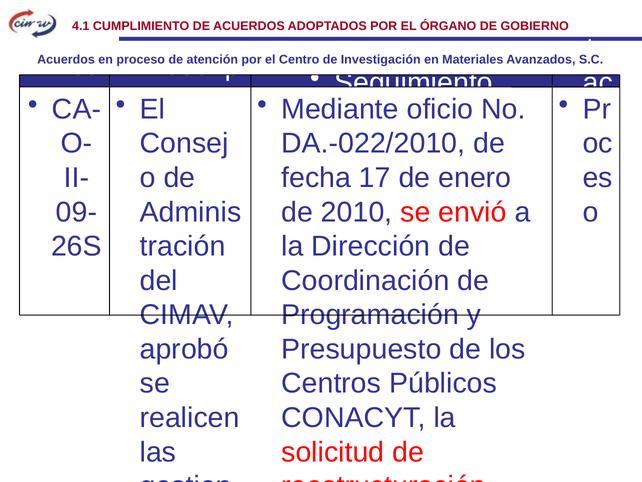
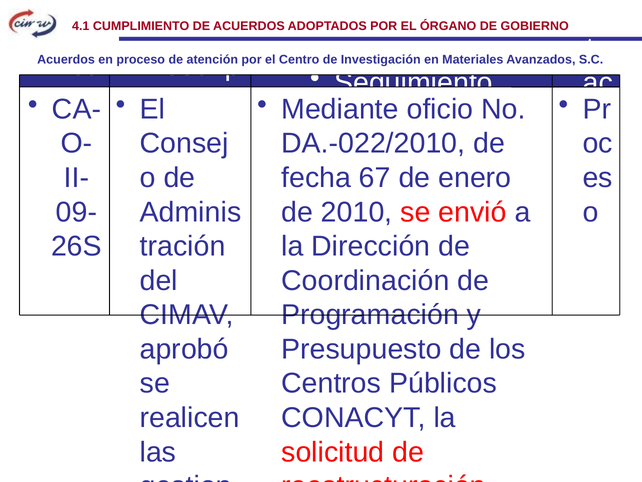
17: 17 -> 67 (375, 178)
